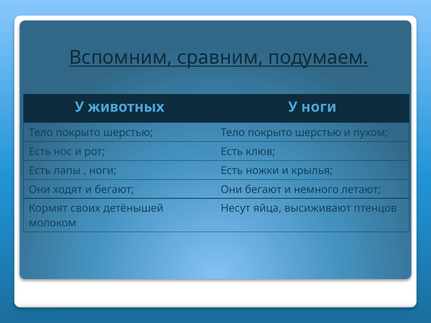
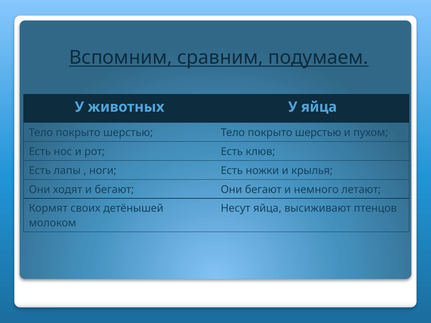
У ноги: ноги -> яйца (319, 107)
